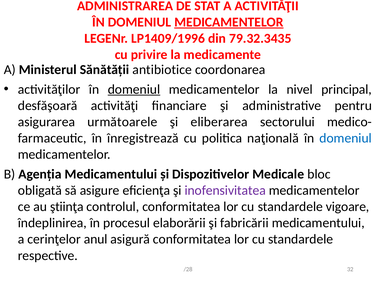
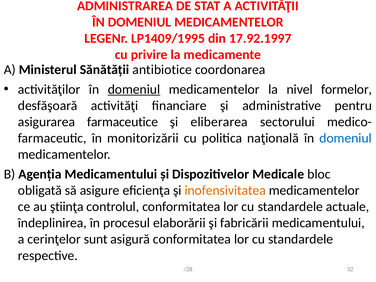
MEDICAMENTELOR underline: present -> none (229, 22)
LP1409/1996: LP1409/1996 -> LP1409/1995 (168, 38)
79.32.3435: 79.32.3435 -> 17.92.1997 (260, 38)
principal: principal -> formelor (347, 89)
următoarele: următoarele -> farmaceutice (123, 122)
înregistrează: înregistrează -> monitorizării (143, 138)
inofensivitatea colour: purple -> orange (225, 190)
vigoare: vigoare -> actuale (348, 207)
anul: anul -> sunt (96, 239)
